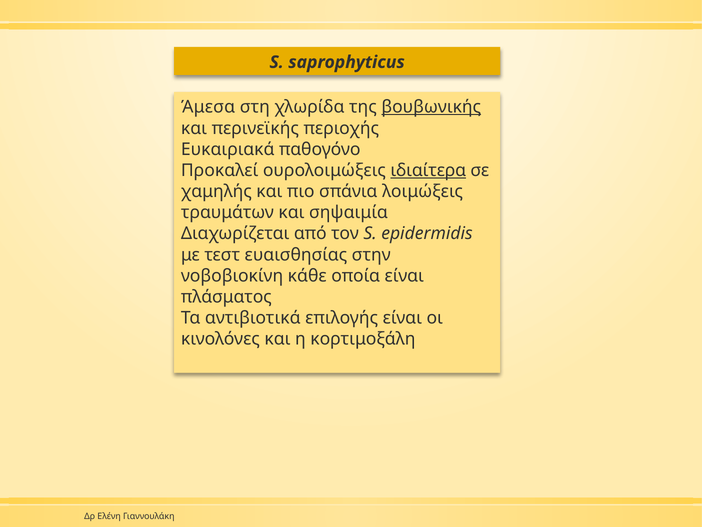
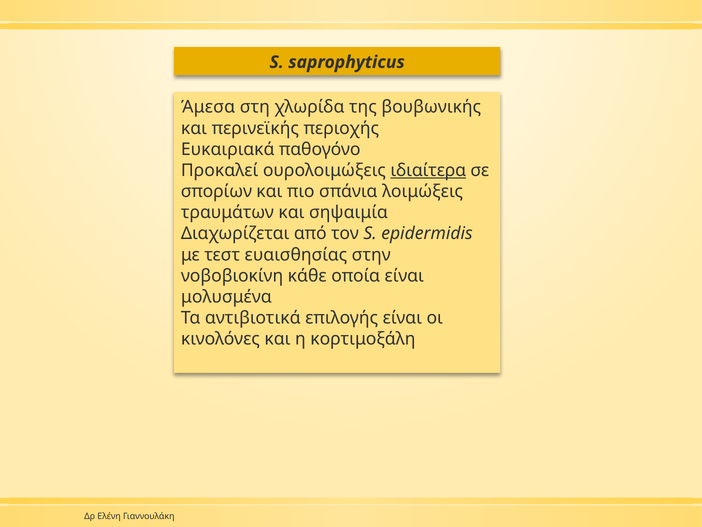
βουβωνικής underline: present -> none (431, 107)
χαμηλής: χαμηλής -> σπορίων (216, 191)
πλάσματος: πλάσματος -> μολυσμένα (226, 297)
